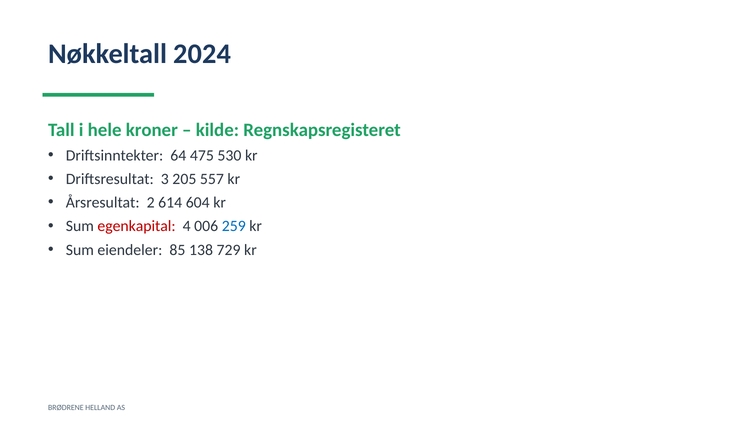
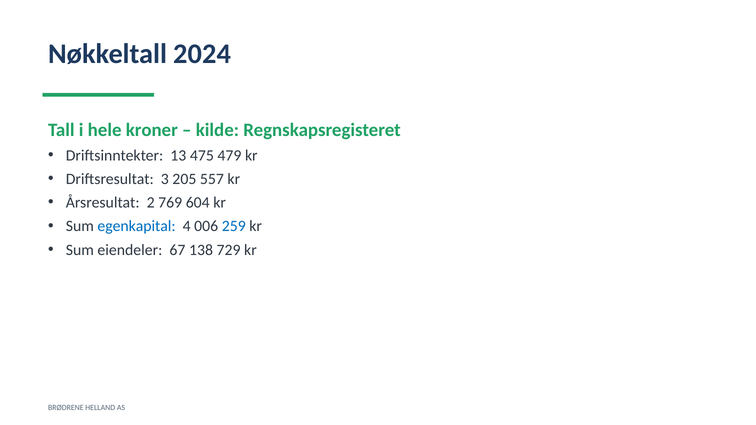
64: 64 -> 13 (178, 155)
530: 530 -> 479 (229, 155)
614: 614 -> 769 (170, 203)
egenkapital colour: red -> blue (137, 226)
85: 85 -> 67 (177, 250)
